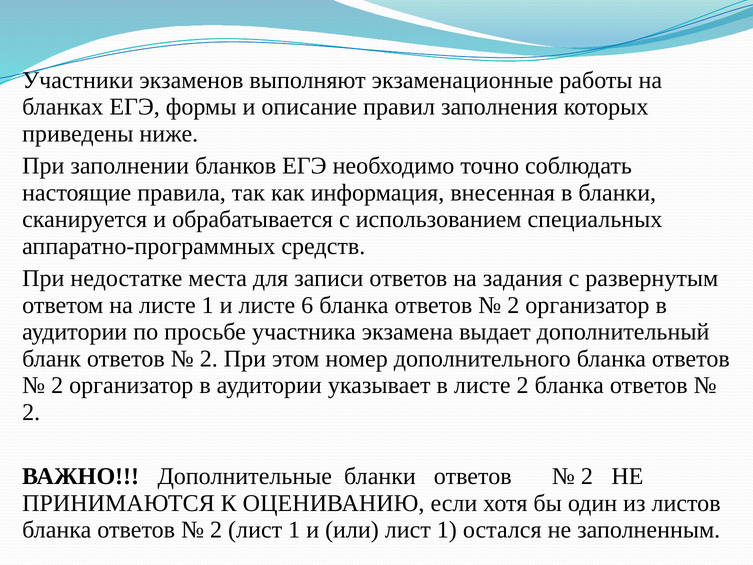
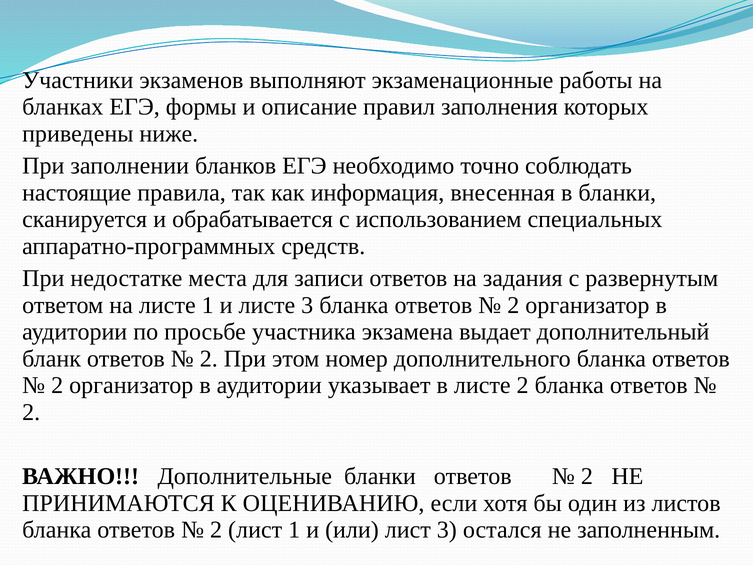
листе 6: 6 -> 3 (307, 305)
или лист 1: 1 -> 3 (447, 530)
